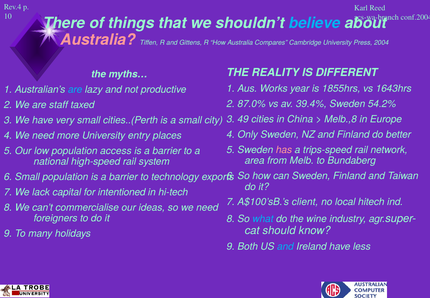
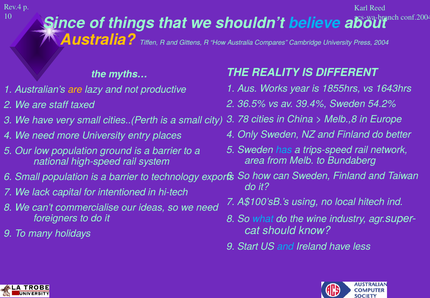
There: There -> Since (64, 23)
Australia colour: pink -> yellow (98, 40)
are colour: light blue -> yellow (75, 89)
87.0%: 87.0% -> 36.5% (252, 104)
49: 49 -> 78 (243, 119)
has colour: pink -> light blue (284, 150)
access: access -> ground (116, 151)
client: client -> using (305, 202)
Both: Both -> Start (248, 246)
